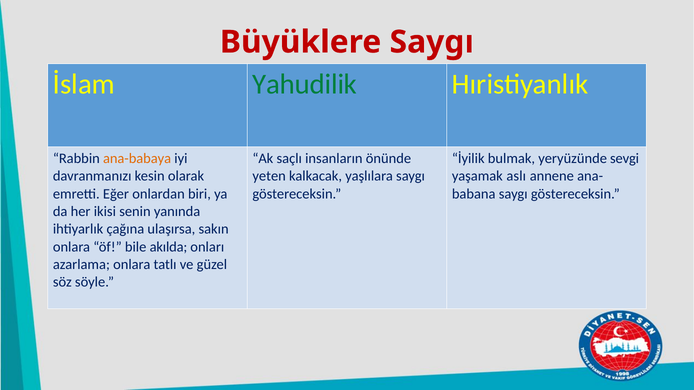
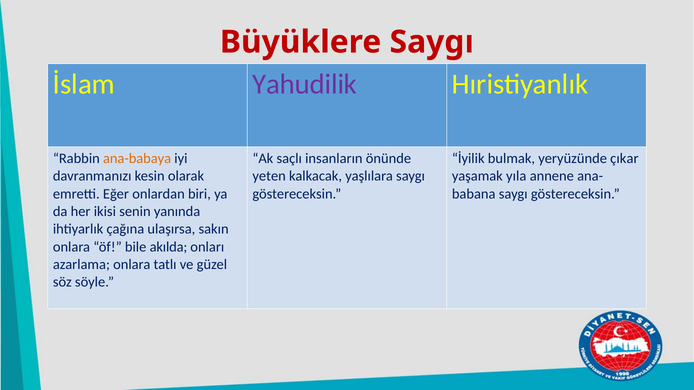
Yahudilik colour: green -> purple (305, 84)
sevgi: sevgi -> çıkar (624, 159)
aslı: aslı -> yıla (516, 176)
